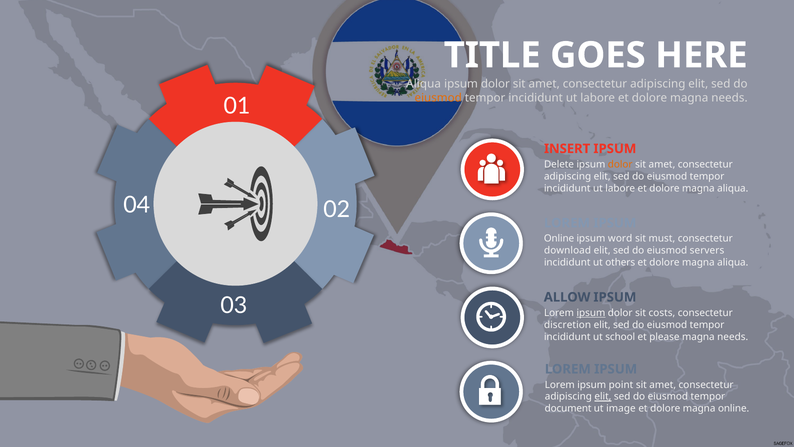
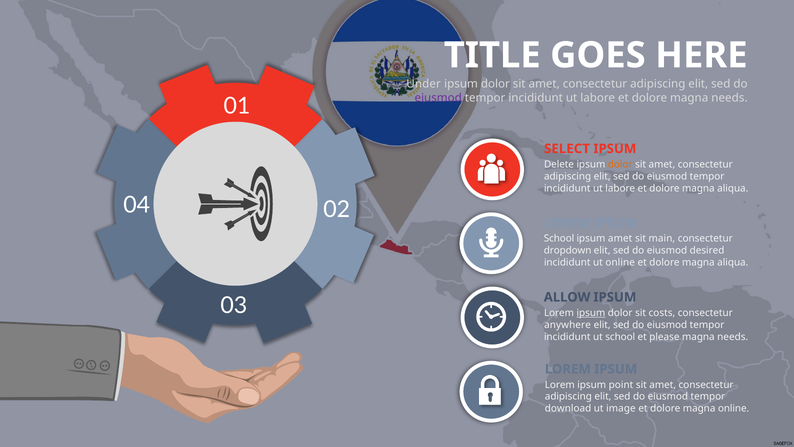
Aliqua: Aliqua -> Under (424, 84)
eiusmod colour: orange -> purple (438, 98)
INSERT: INSERT -> SELECT (567, 149)
Online: Online -> School (559, 238)
ipsum word: word -> amet (620, 238)
must: must -> main (662, 238)
download: download -> dropdown (568, 250)
servers: servers -> desired (707, 250)
ut others: others -> online (620, 262)
discretion: discretion -> anywhere (568, 325)
elit underline: present -> none (603, 396)
document: document -> download (568, 408)
